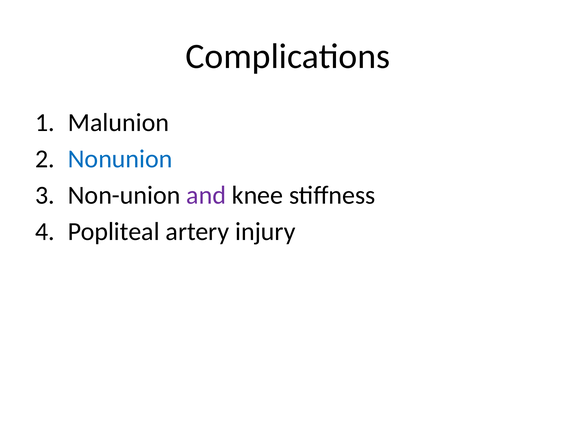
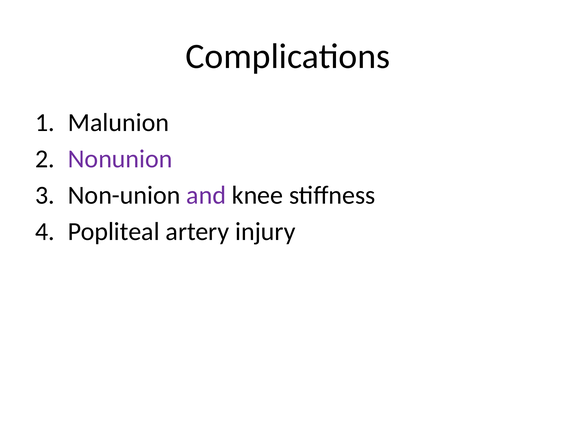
Nonunion colour: blue -> purple (120, 159)
